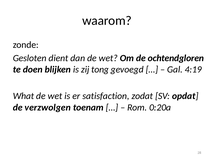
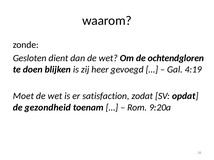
tong: tong -> heer (100, 70)
What: What -> Moet (23, 96)
verzwolgen: verzwolgen -> gezondheid (48, 108)
0:20a: 0:20a -> 9:20a (160, 108)
